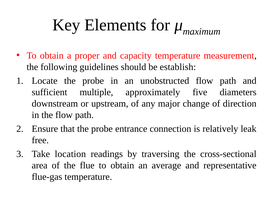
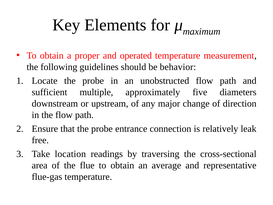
capacity: capacity -> operated (136, 55)
establish: establish -> behavior (178, 67)
